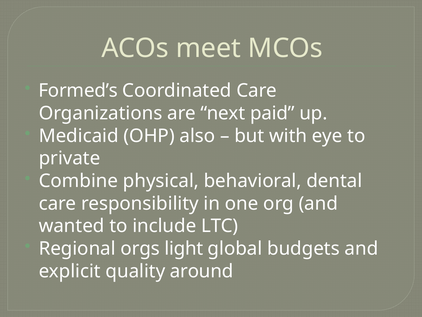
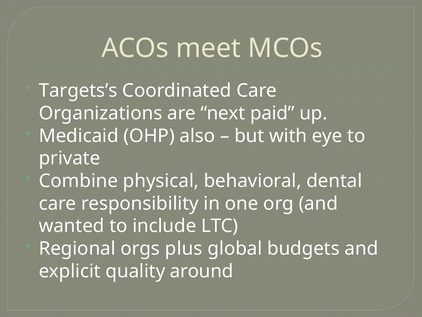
Formed’s: Formed’s -> Targets’s (78, 91)
light: light -> plus (184, 248)
